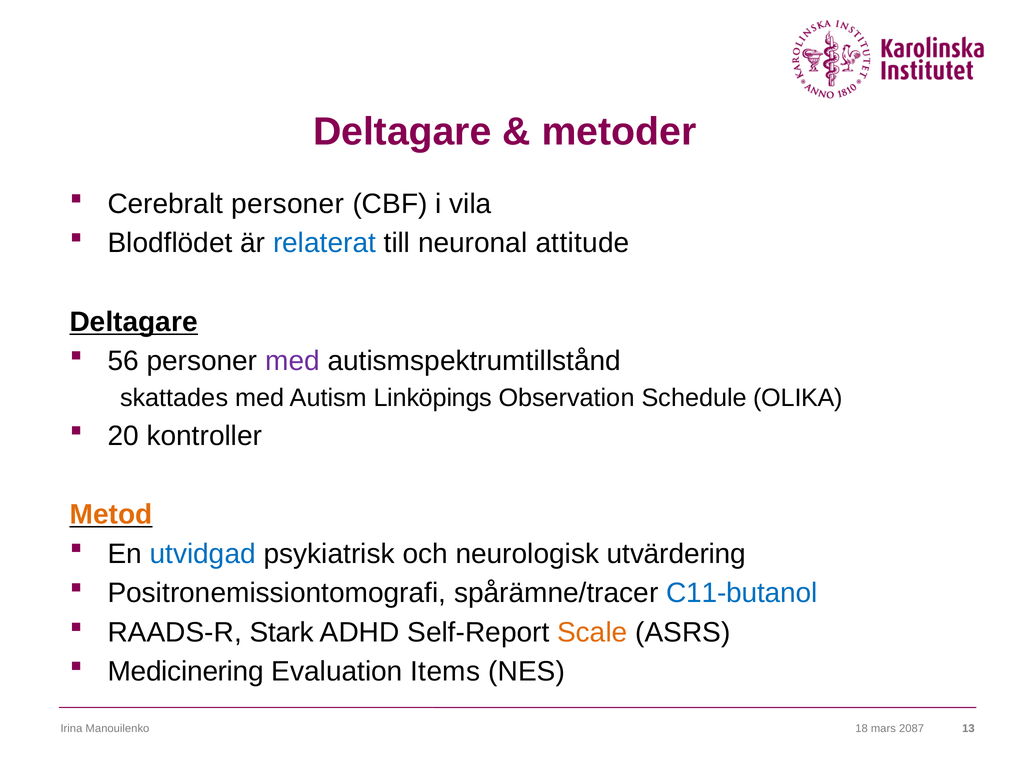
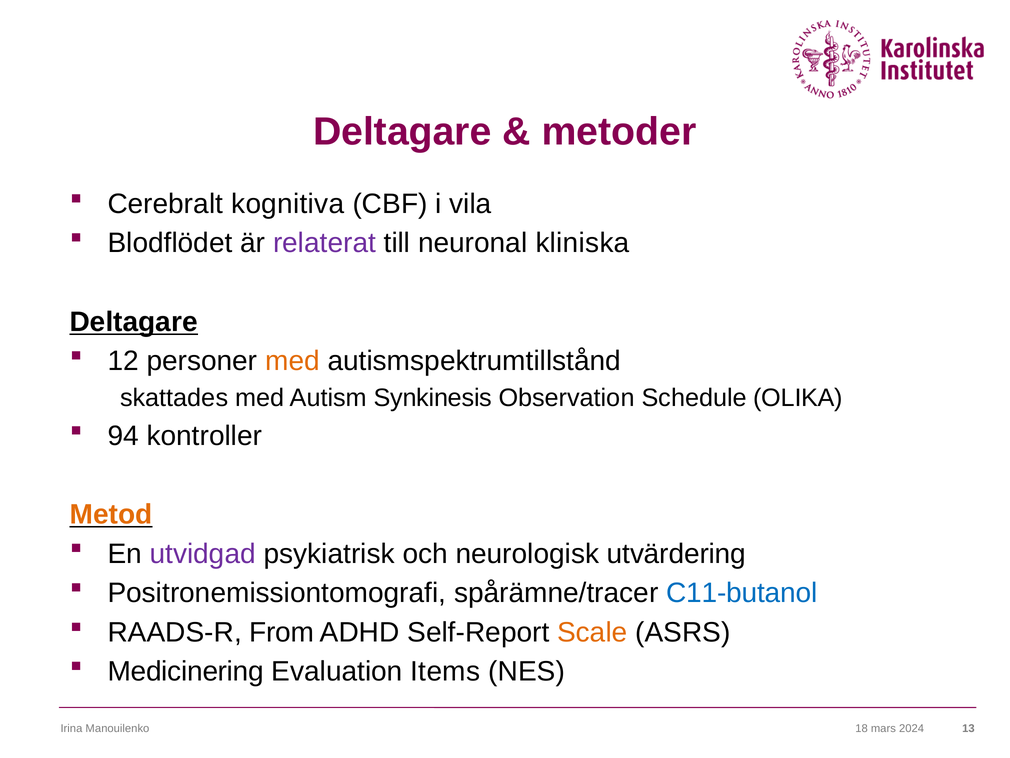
Cerebralt personer: personer -> kognitiva (288, 204)
relaterat colour: blue -> purple (324, 243)
attitude: attitude -> kliniska (583, 243)
56: 56 -> 12 (123, 361)
med colour: purple -> orange (292, 361)
Linköpings: Linköpings -> Synkinesis (433, 398)
20: 20 -> 94 (123, 436)
utvidgad colour: blue -> purple (203, 553)
Stark: Stark -> From (282, 632)
2087: 2087 -> 2024 (912, 728)
